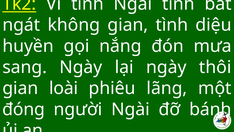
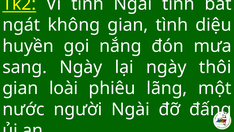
đóng: đóng -> nước (23, 109)
bánh: bánh -> đấng (210, 109)
